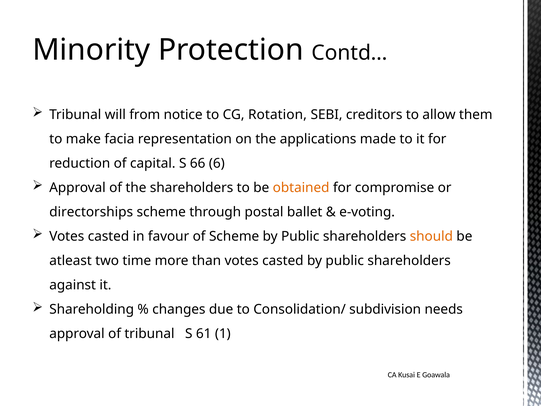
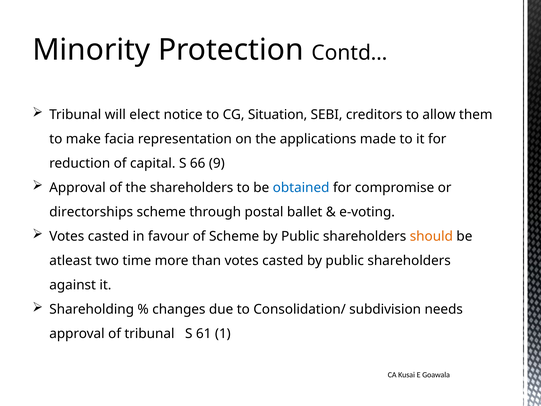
from: from -> elect (145, 114)
Rotation: Rotation -> Situation (278, 114)
6: 6 -> 9 (217, 163)
obtained colour: orange -> blue (301, 188)
